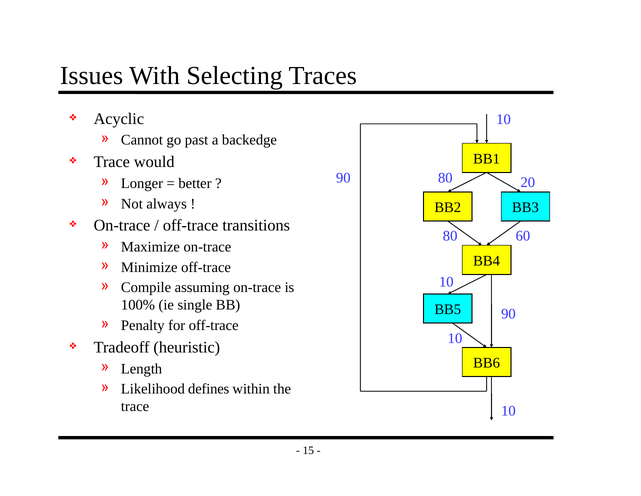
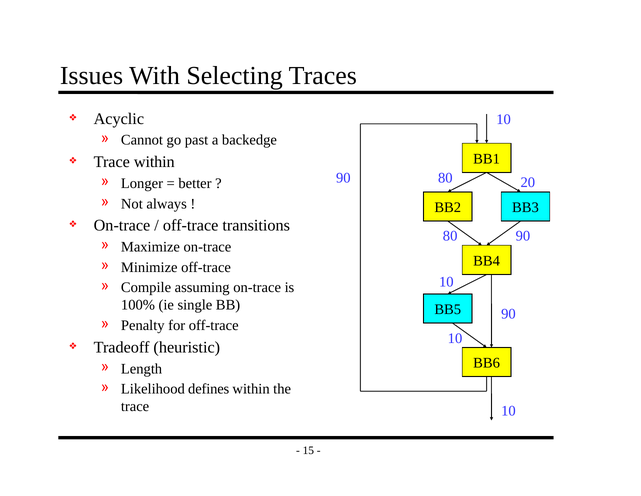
Trace would: would -> within (154, 162)
80 60: 60 -> 90 (523, 236)
